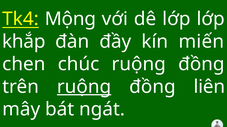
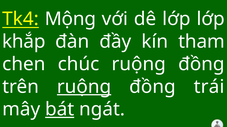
miến: miến -> tham (201, 42)
liên: liên -> trái (209, 87)
bát underline: none -> present (60, 110)
